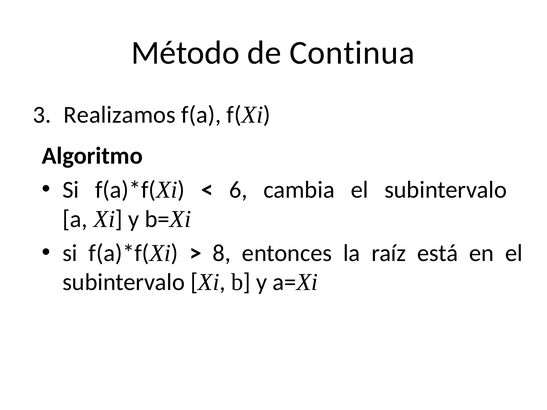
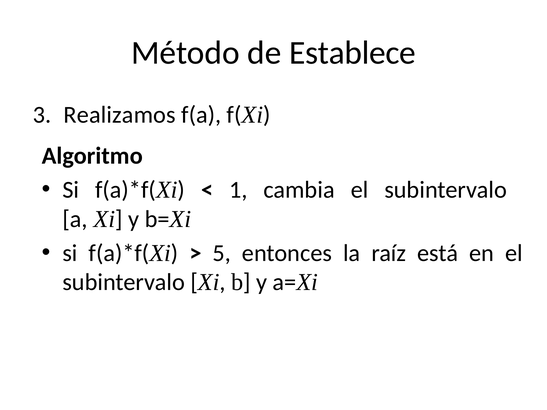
Continua: Continua -> Establece (352, 53)
6: 6 -> 1 (238, 190)
8: 8 -> 5 (222, 253)
